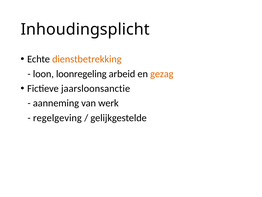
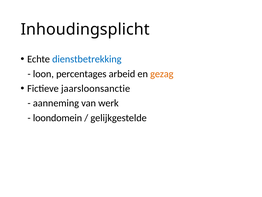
dienstbetrekking colour: orange -> blue (87, 59)
loonregeling: loonregeling -> percentages (81, 74)
regelgeving: regelgeving -> loondomein (58, 118)
